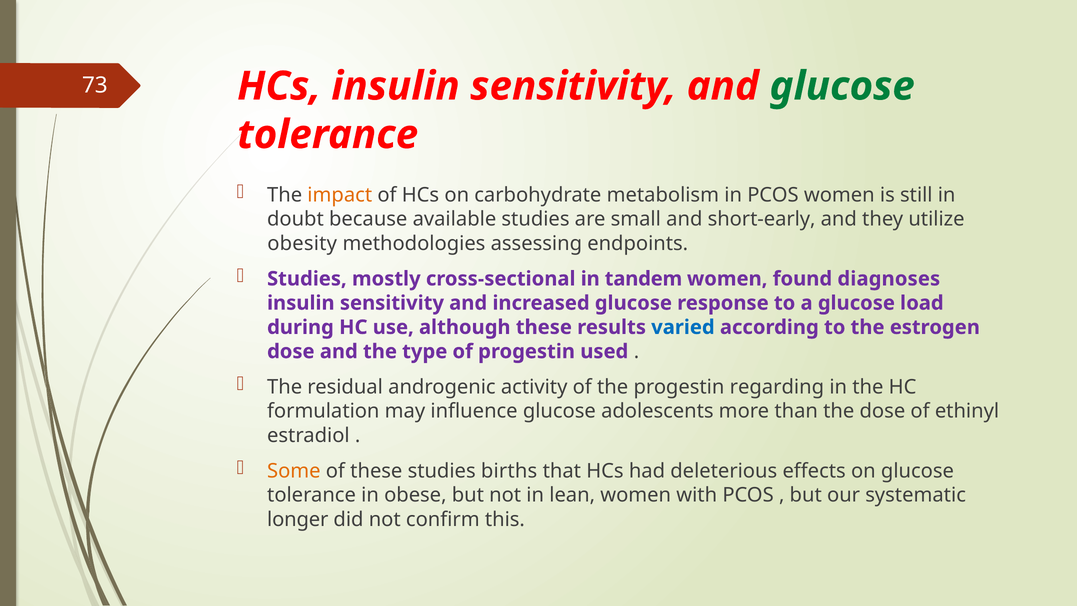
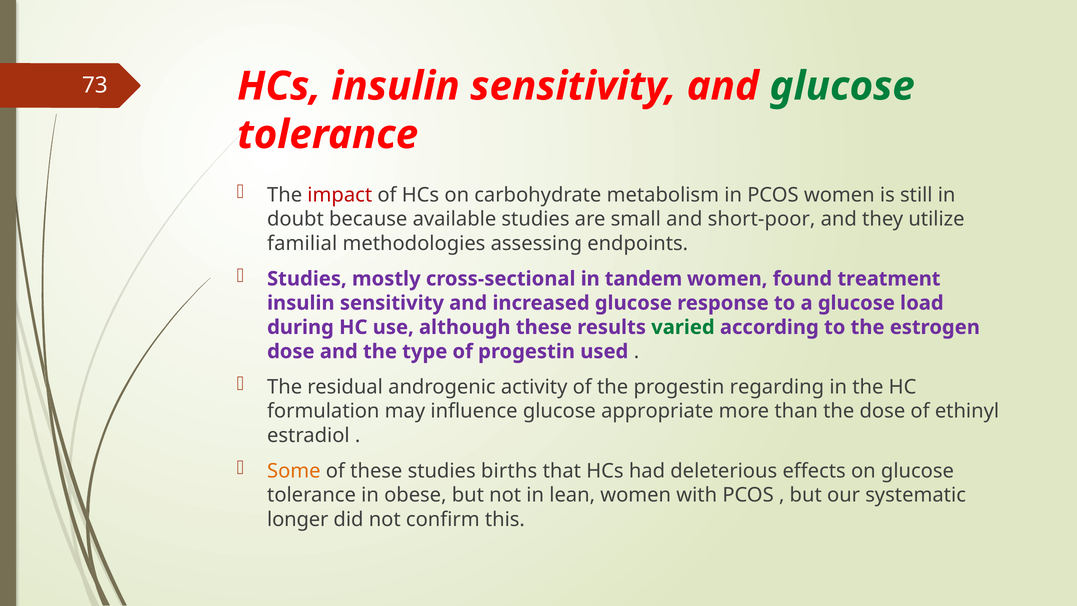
impact colour: orange -> red (340, 195)
short-early: short-early -> short-poor (762, 219)
obesity: obesity -> familial (302, 243)
diagnoses: diagnoses -> treatment (889, 279)
varied colour: blue -> green (683, 327)
adolescents: adolescents -> appropriate (657, 411)
